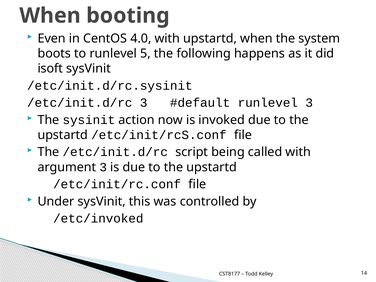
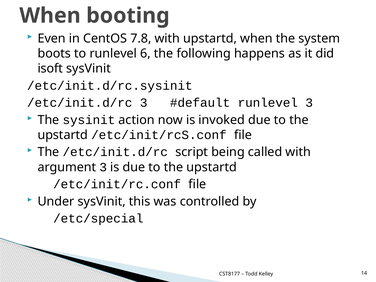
4.0: 4.0 -> 7.8 (141, 38)
5: 5 -> 6 (145, 54)
/etc/invoked: /etc/invoked -> /etc/special (98, 219)
